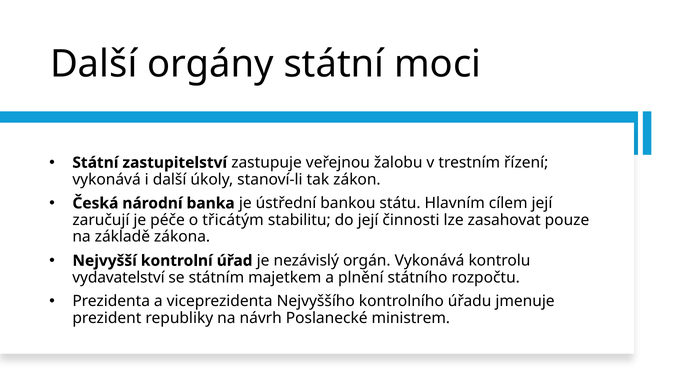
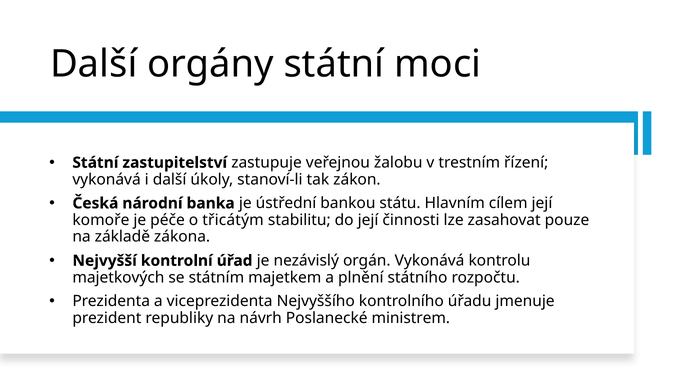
zaručují: zaručují -> komoře (101, 220)
vydavatelství: vydavatelství -> majetkových (118, 277)
